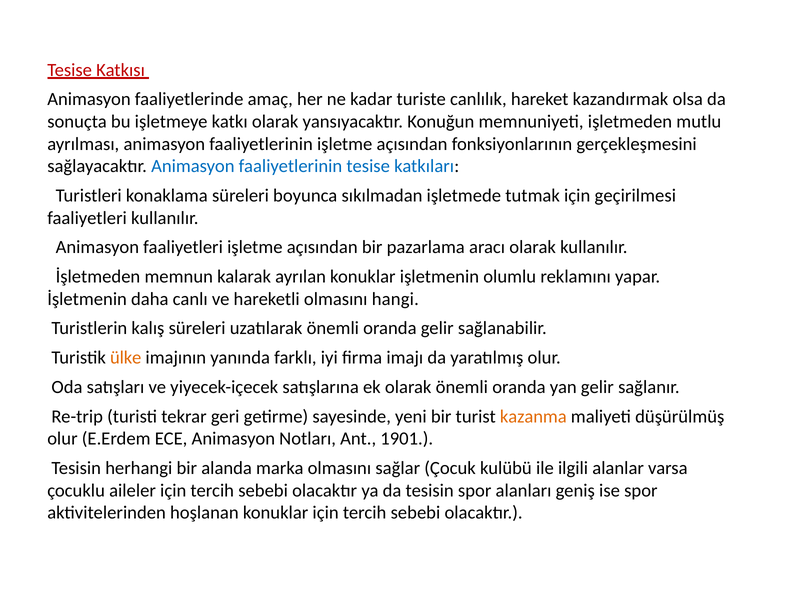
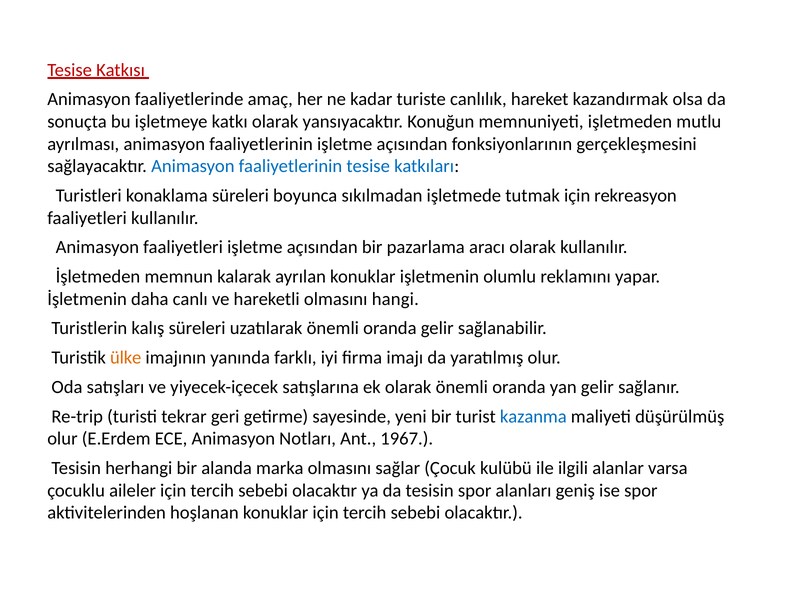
geçirilmesi: geçirilmesi -> rekreasyon (635, 196)
kazanma colour: orange -> blue (533, 416)
1901: 1901 -> 1967 (407, 439)
